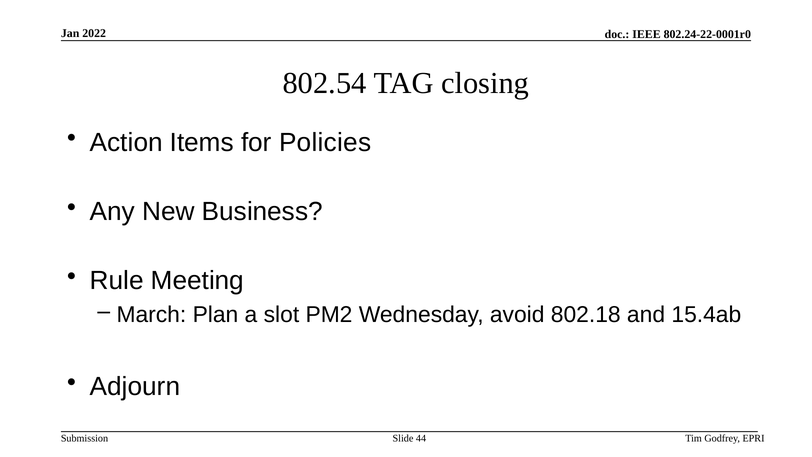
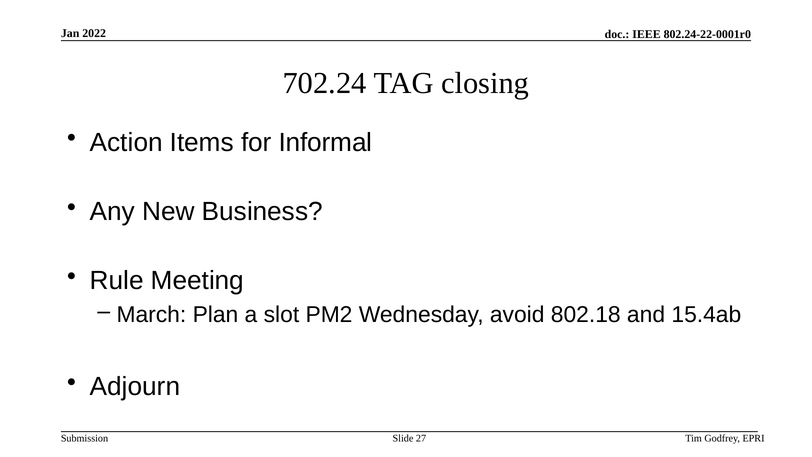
802.54: 802.54 -> 702.24 (325, 83)
Policies: Policies -> Informal (326, 142)
44: 44 -> 27 (421, 438)
